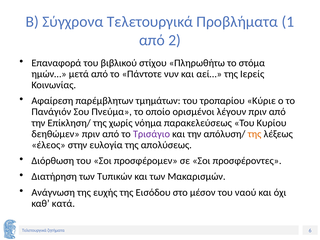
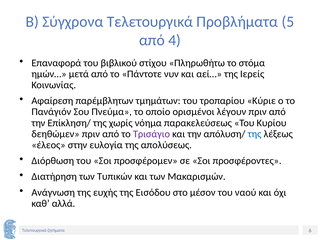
1: 1 -> 5 (288, 22)
2: 2 -> 4 (175, 40)
της colour: orange -> blue (255, 134)
κατά: κατά -> αλλά (63, 203)
